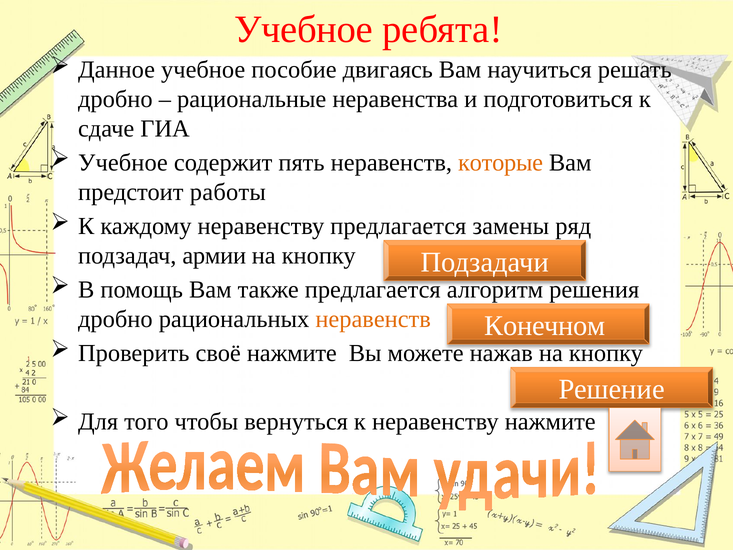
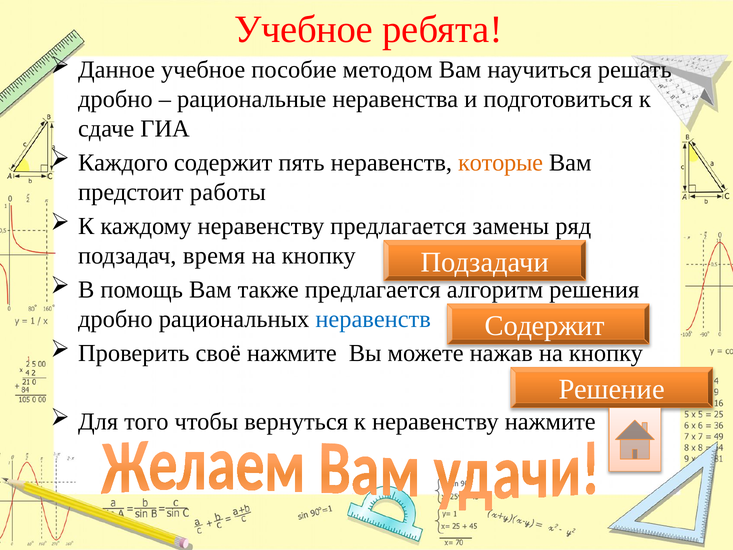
двигаясь: двигаясь -> методом (388, 70)
Учебное: Учебное -> Каждого (123, 163)
армии: армии -> время (214, 255)
неравенств colour: orange -> blue (373, 319)
Конечном: Конечном -> Содержит (545, 326)
